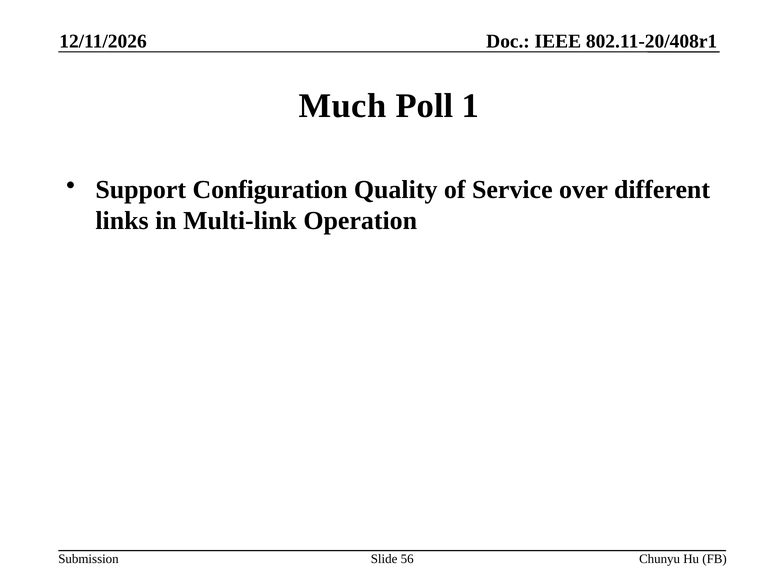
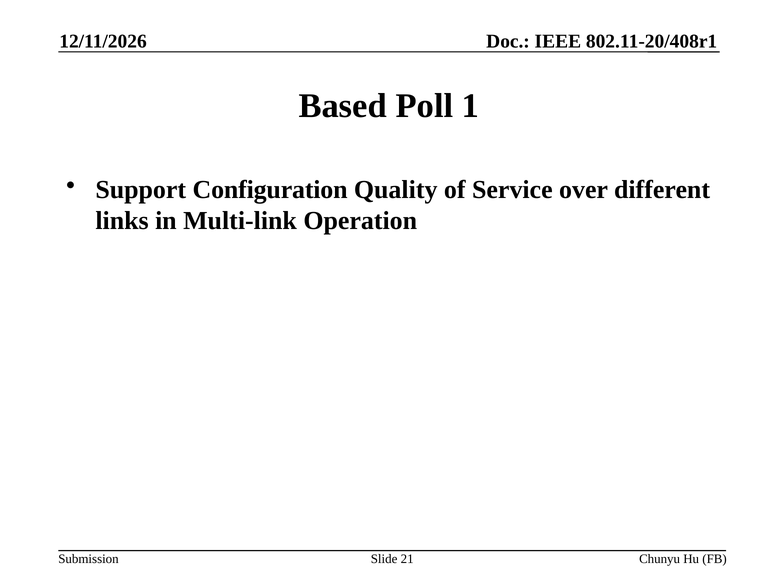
Much: Much -> Based (343, 106)
56: 56 -> 21 (407, 560)
